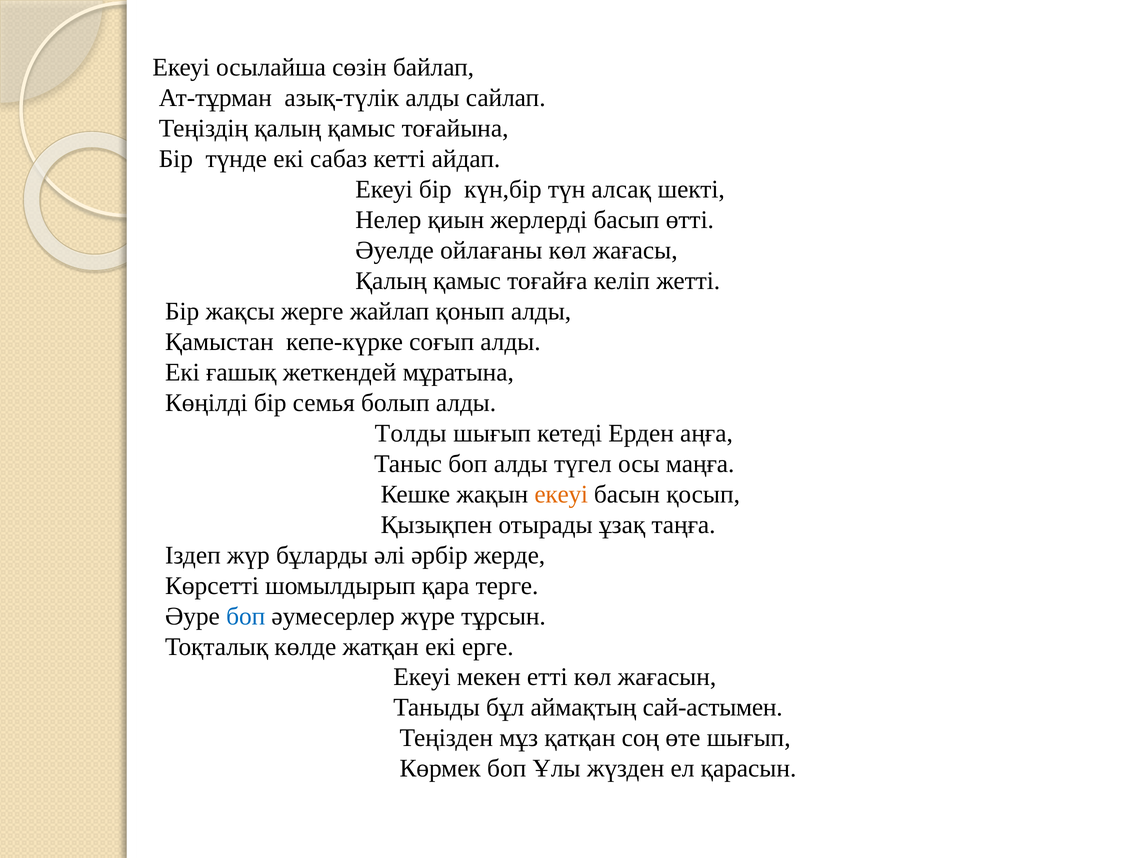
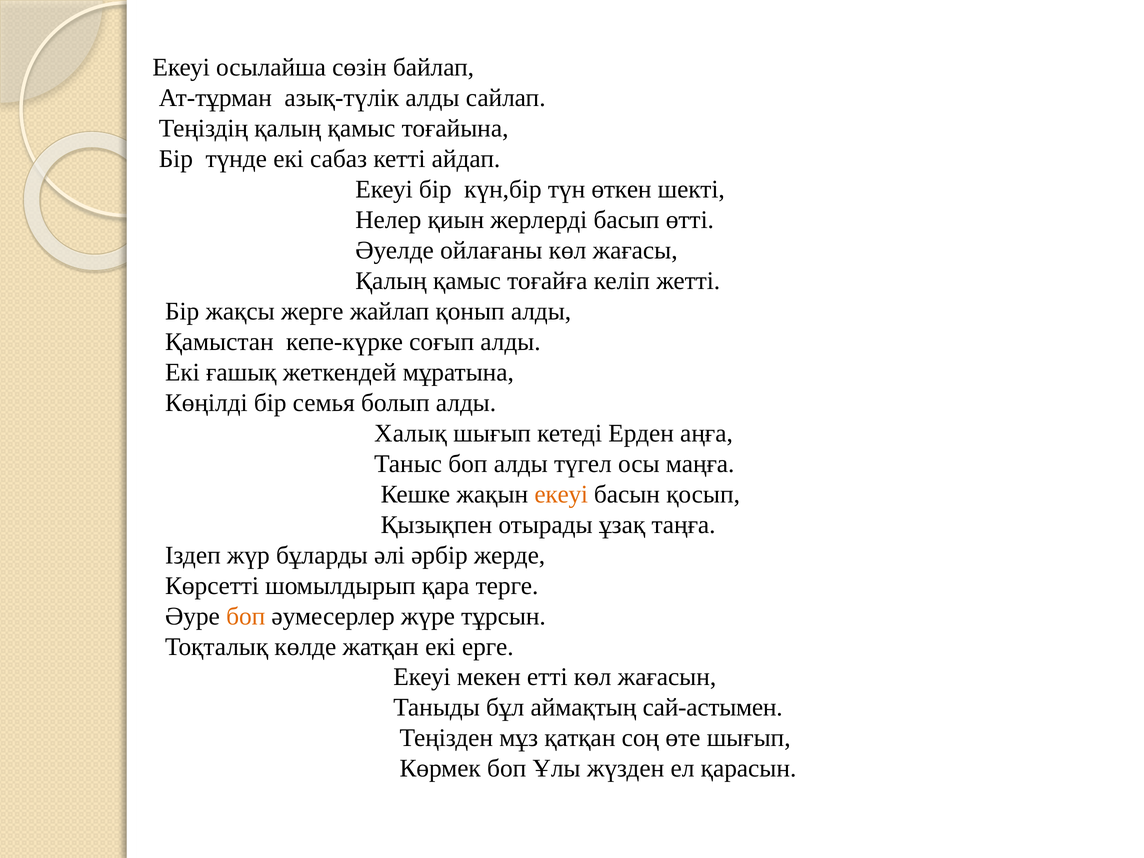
алсақ: алсақ -> өткен (622, 189)
Толды: Толды -> Халық (411, 433)
боп colour: blue -> orange (246, 616)
